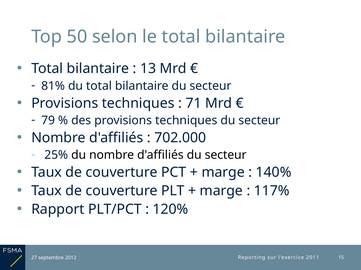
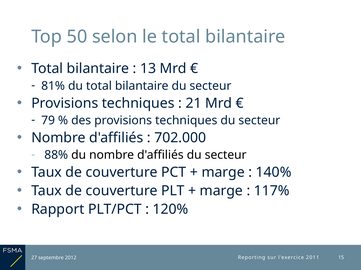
71: 71 -> 21 (194, 103)
25%: 25% -> 88% (56, 155)
